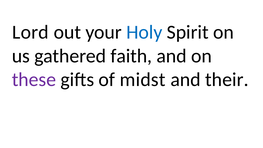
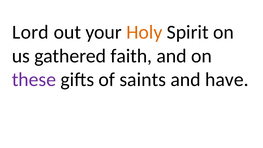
Holy colour: blue -> orange (144, 32)
midst: midst -> saints (143, 80)
their: their -> have (227, 80)
